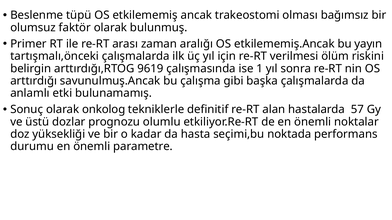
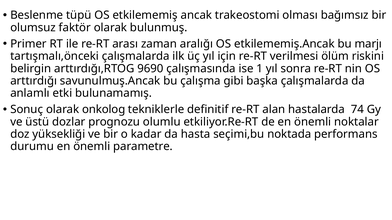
yayın: yayın -> marjı (368, 44)
9619: 9619 -> 9690 (150, 69)
57: 57 -> 74 (357, 110)
